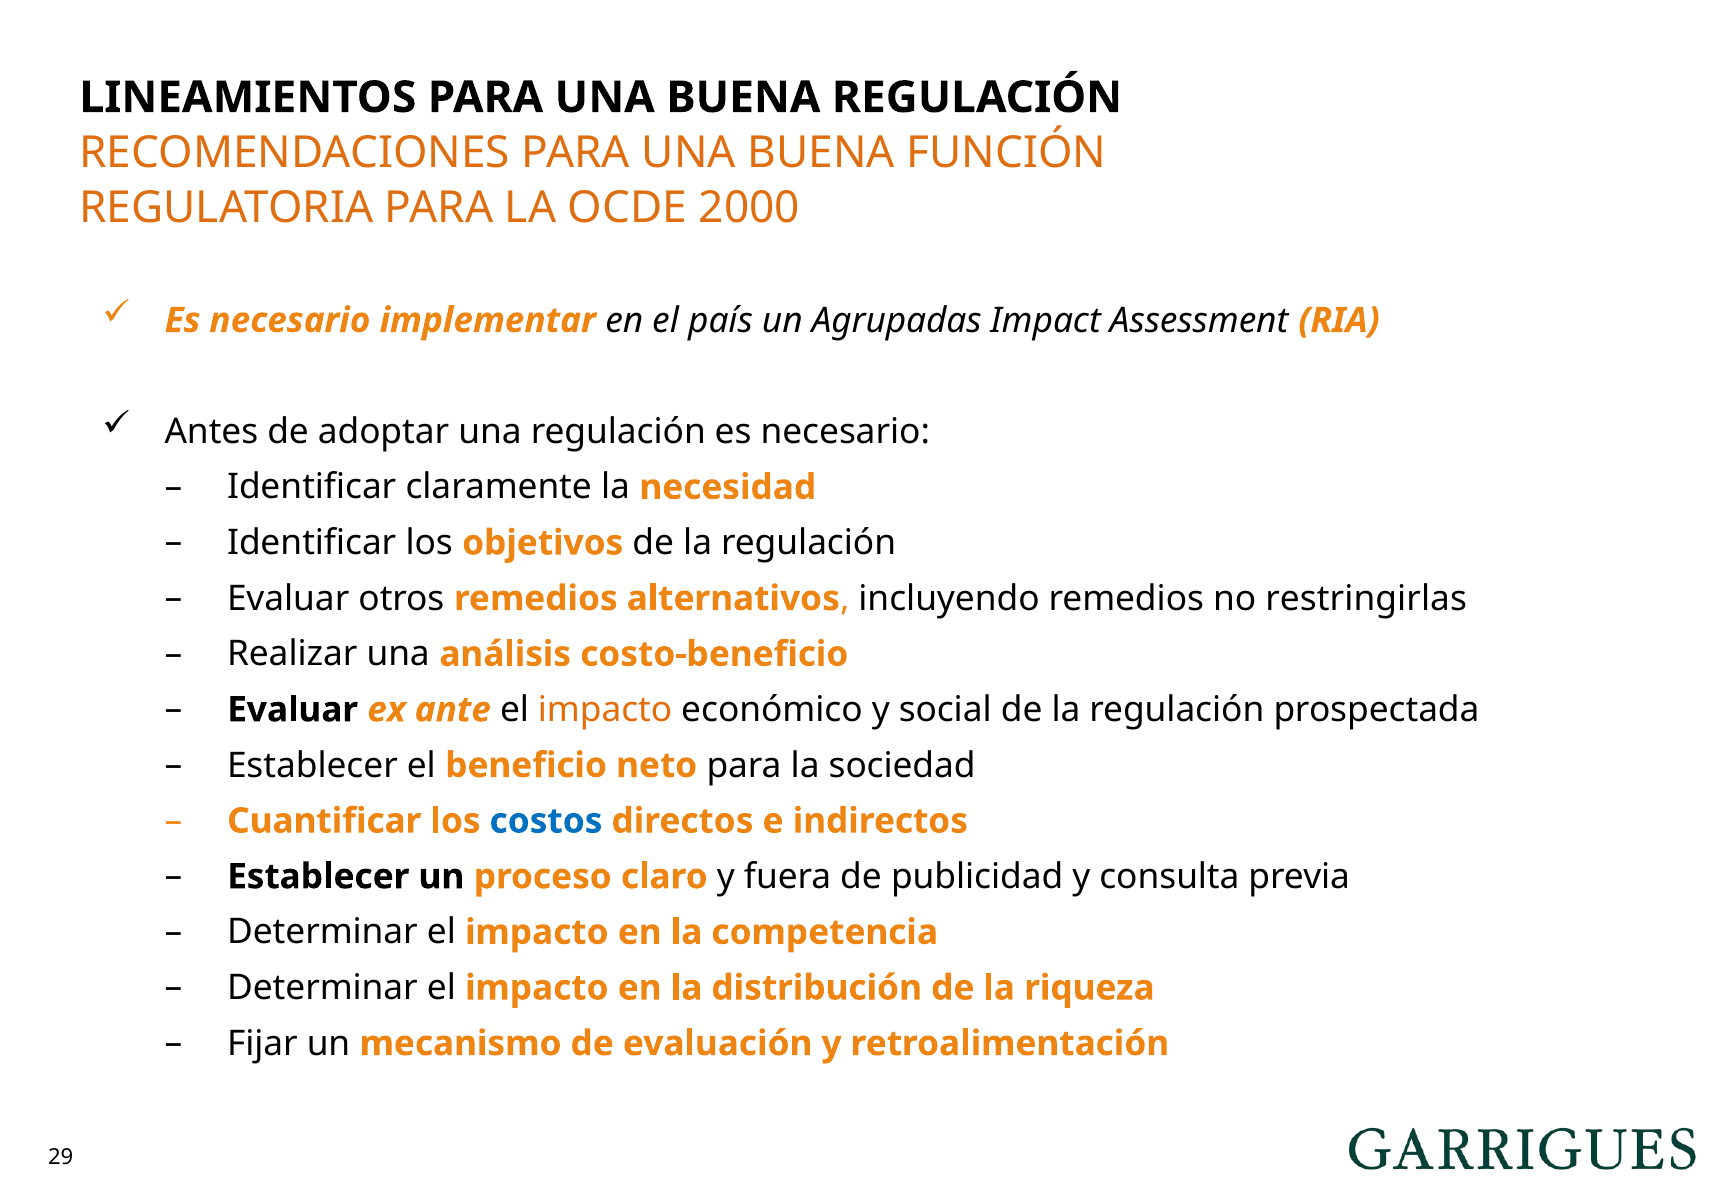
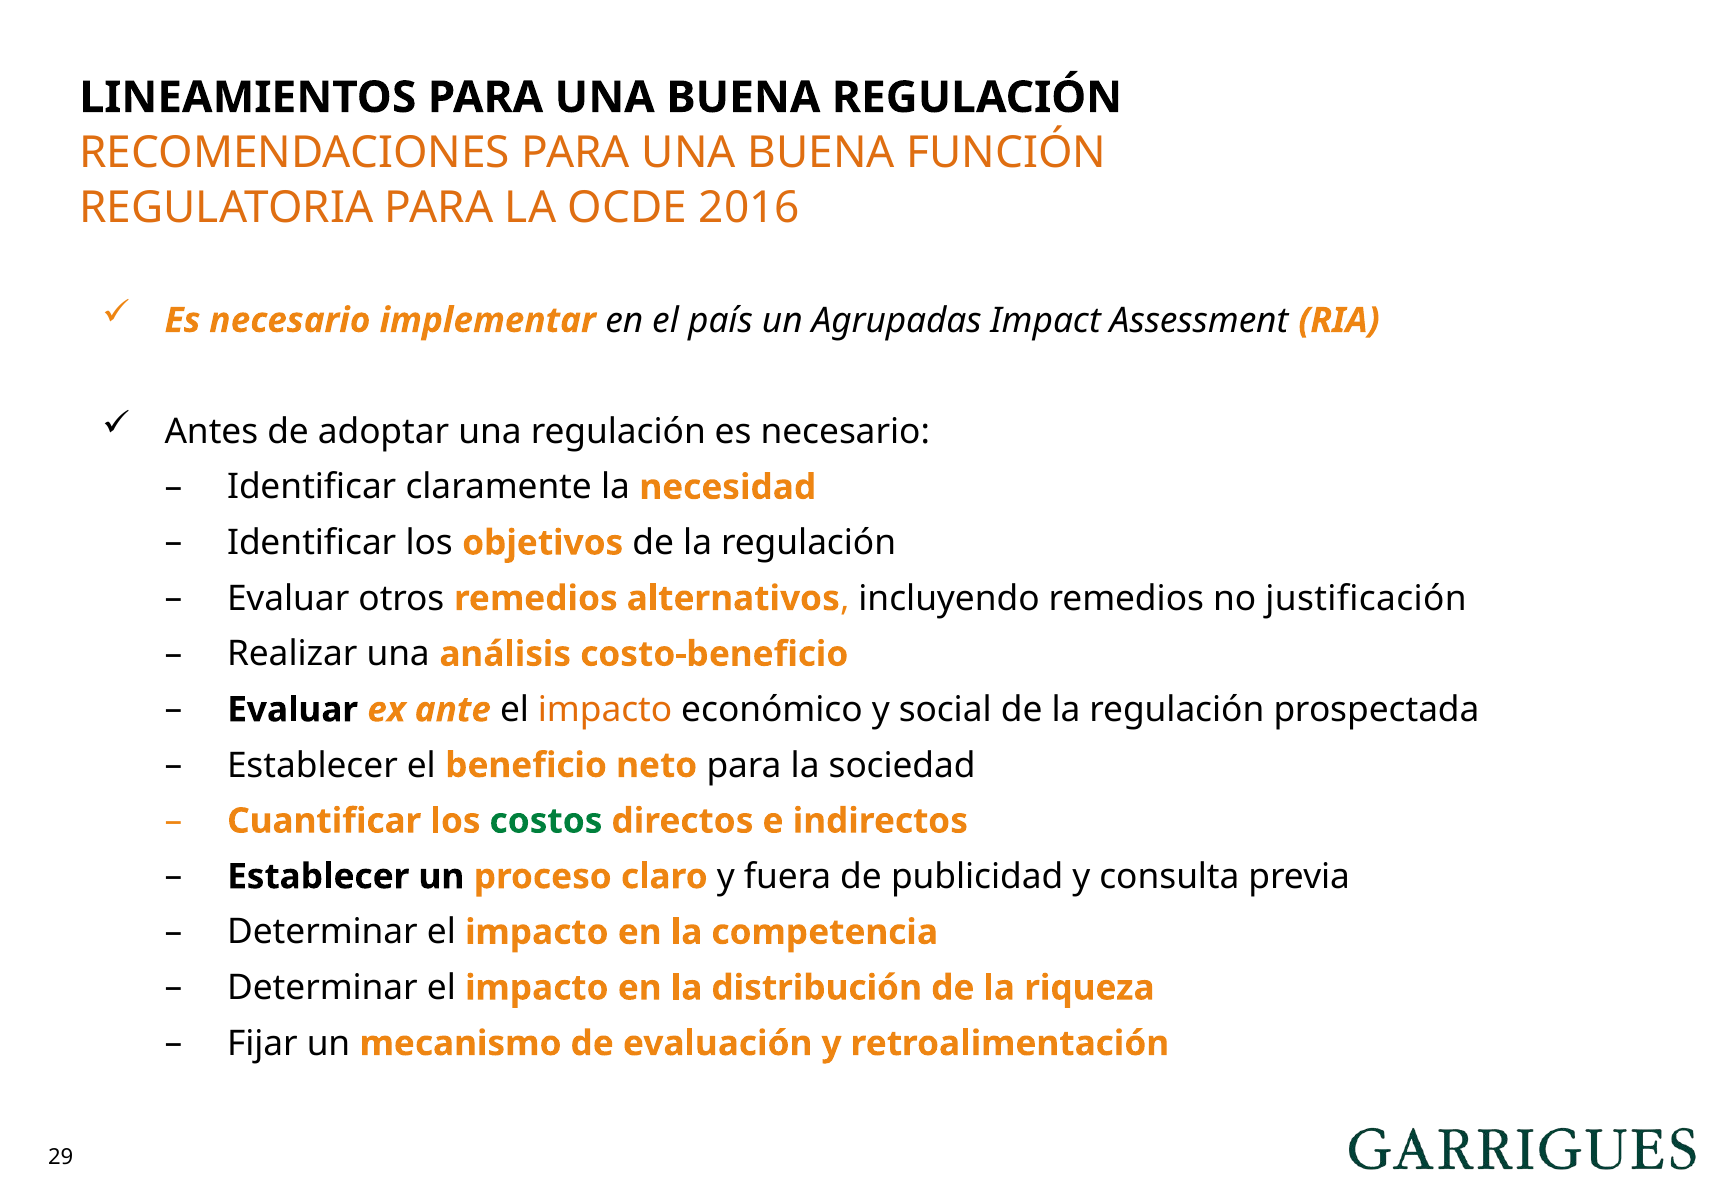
2000: 2000 -> 2016 (749, 208)
restringirlas: restringirlas -> justificación (1366, 599)
costos colour: blue -> green (546, 821)
